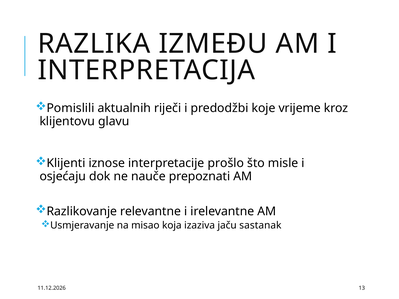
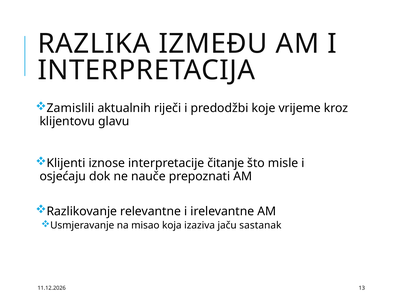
Pomislili: Pomislili -> Zamislili (70, 108)
prošlo: prošlo -> čitanje (226, 163)
